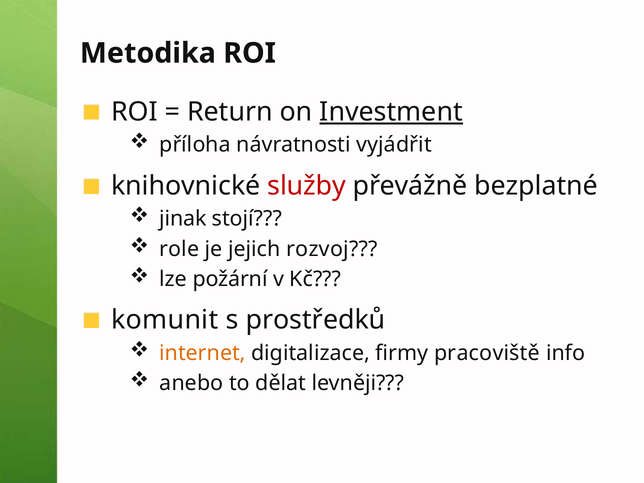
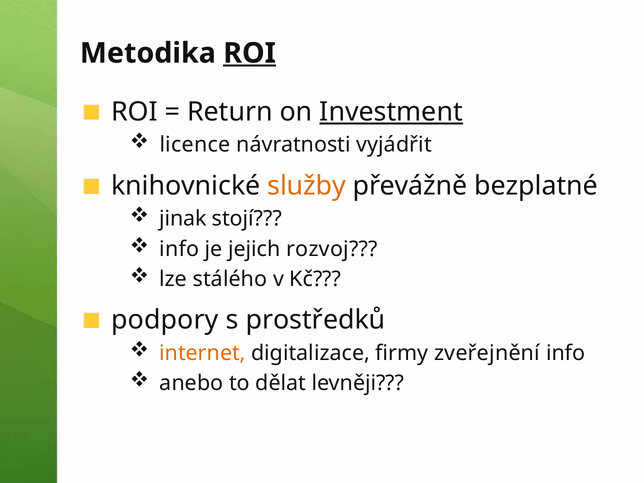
ROI underline: none -> present (250, 53)
příloha: příloha -> licence (195, 145)
služby colour: red -> orange (307, 186)
role: role -> info (179, 249)
požární: požární -> stálého (230, 279)
komunit: komunit -> podpory (165, 320)
pracoviště: pracoviště -> zveřejnění (487, 353)
